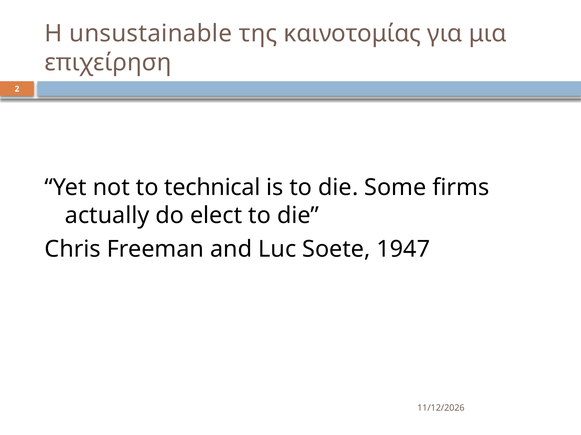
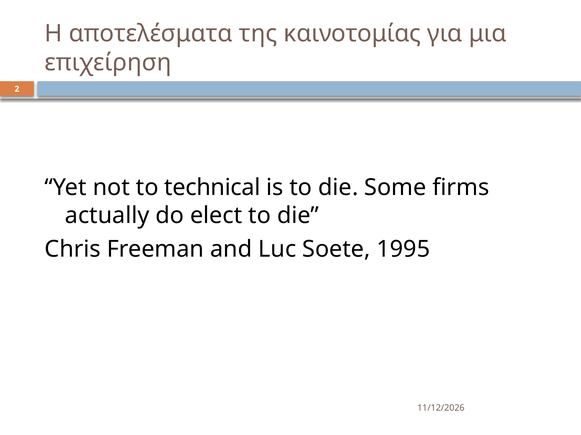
unsustainable: unsustainable -> αποτελέσματα (151, 34)
1947: 1947 -> 1995 (403, 250)
